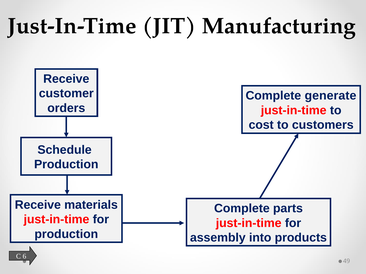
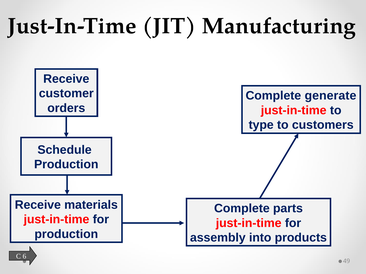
cost: cost -> type (261, 125)
